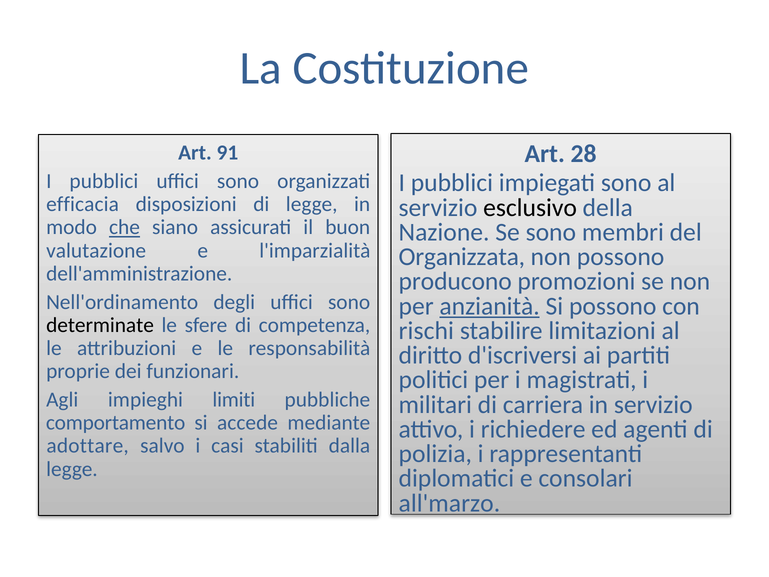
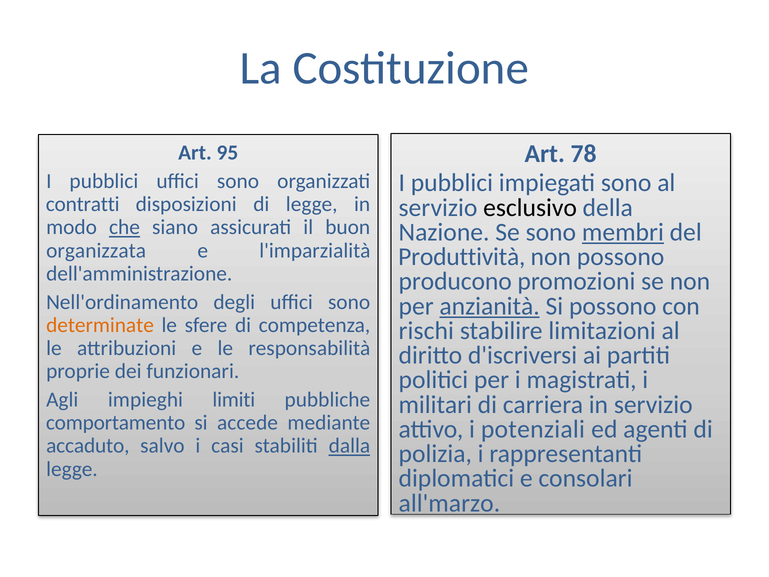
28: 28 -> 78 (584, 154)
91: 91 -> 95 (227, 153)
efficacia: efficacia -> contratti (83, 204)
membri underline: none -> present (623, 232)
valutazione: valutazione -> organizzata (96, 250)
Organizzata: Organizzata -> Produttività (462, 257)
determinate colour: black -> orange (100, 325)
richiedere: richiedere -> potenziali (533, 429)
adottare: adottare -> accaduto (88, 446)
dalla underline: none -> present (349, 446)
